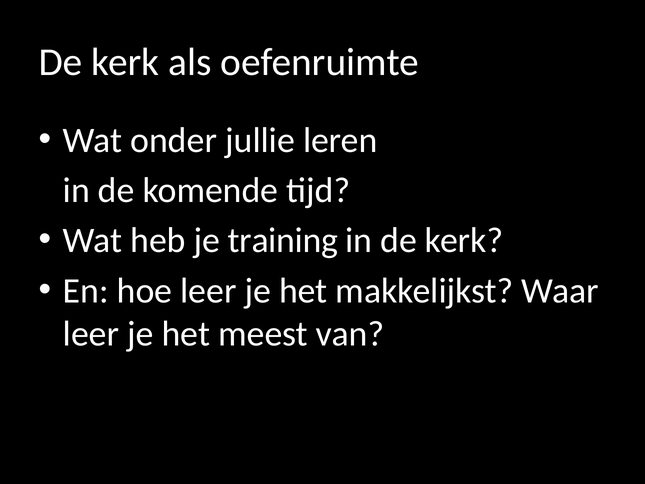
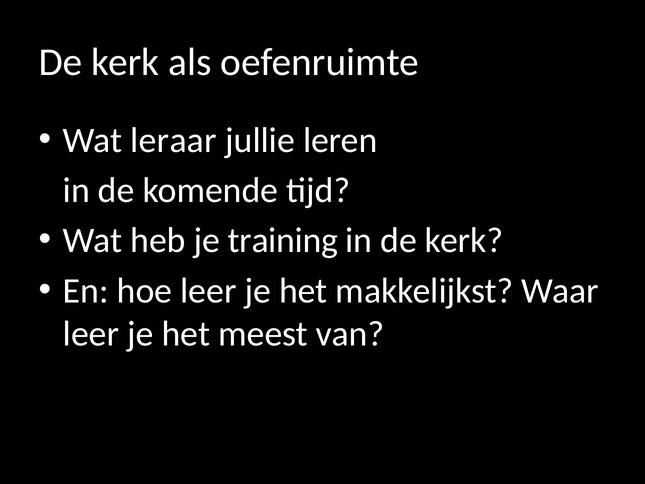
onder: onder -> leraar (174, 140)
